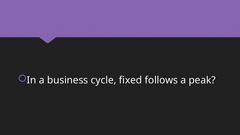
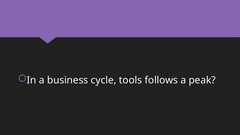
fixed: fixed -> tools (131, 80)
